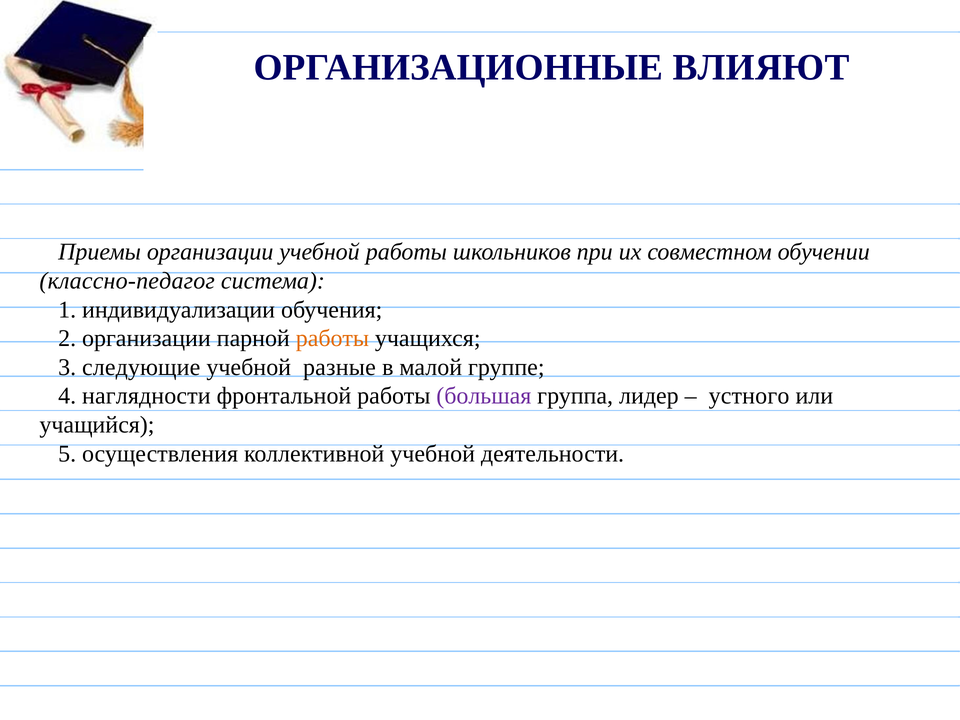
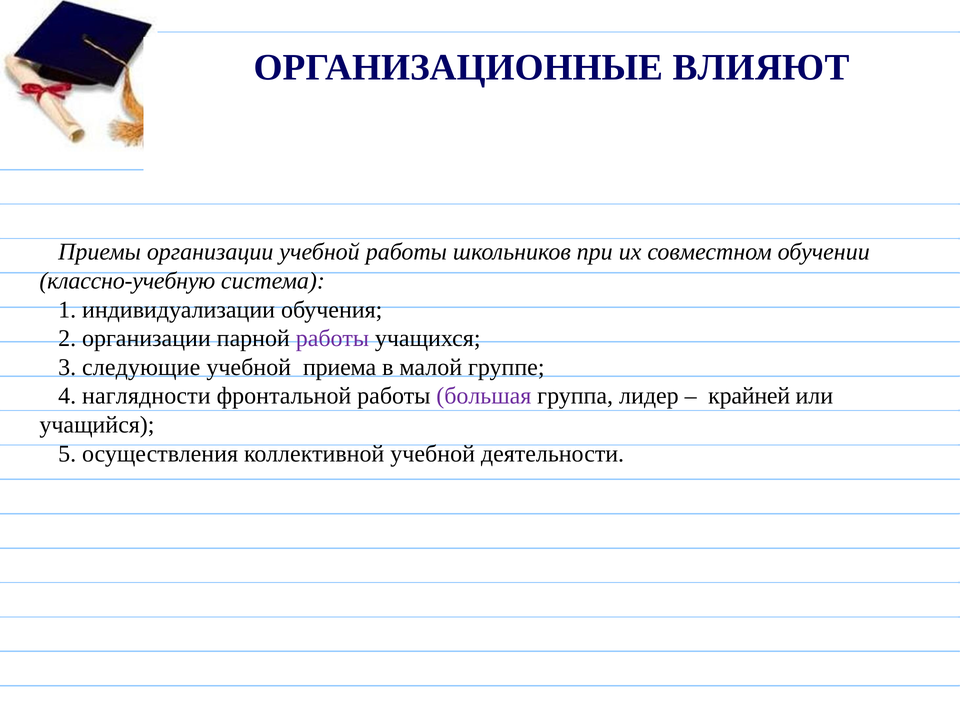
классно-педагог: классно-педагог -> классно-учебную (127, 281)
работы colour: orange -> purple (332, 338)
разные: разные -> приема (340, 367)
устного: устного -> крайней (749, 396)
